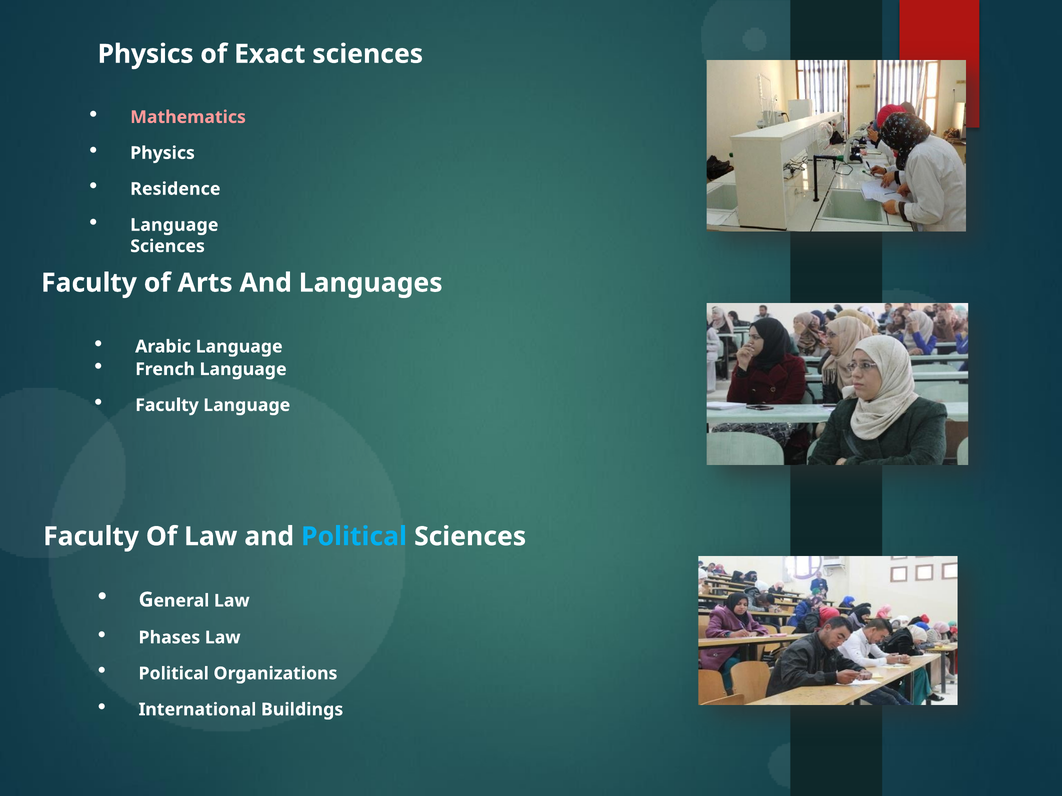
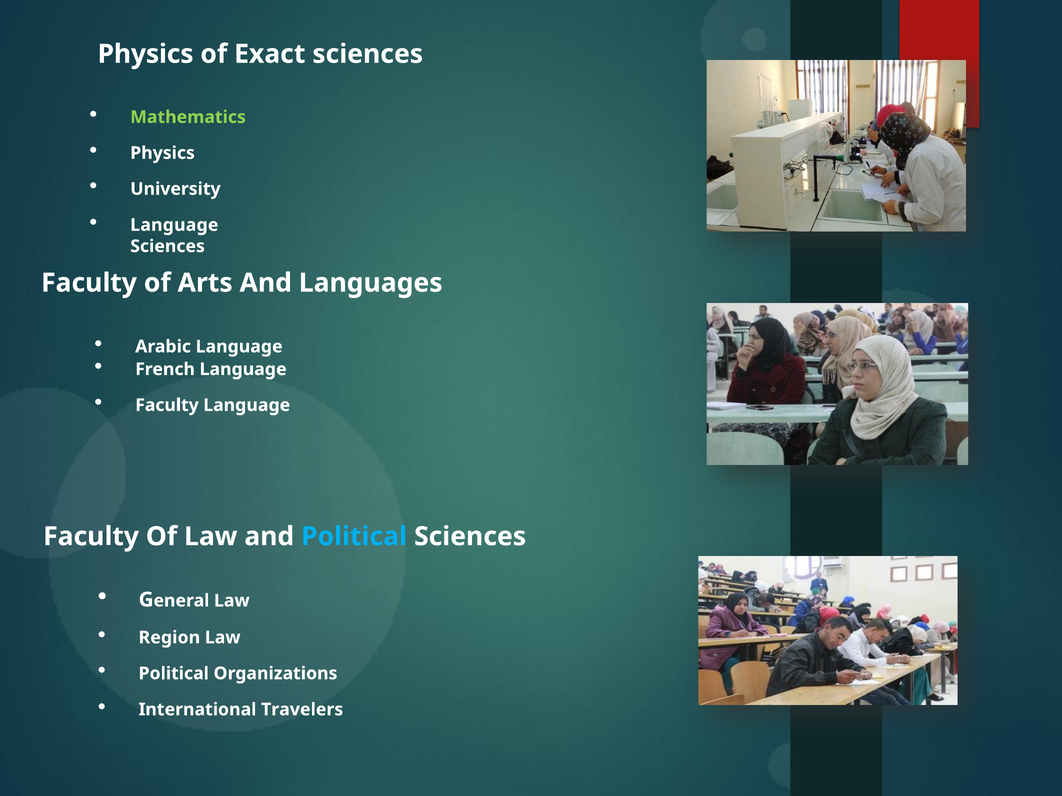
Mathematics colour: pink -> light green (188, 117)
Residence: Residence -> University (175, 189)
Phases: Phases -> Region (169, 638)
Buildings: Buildings -> Travelers (302, 710)
